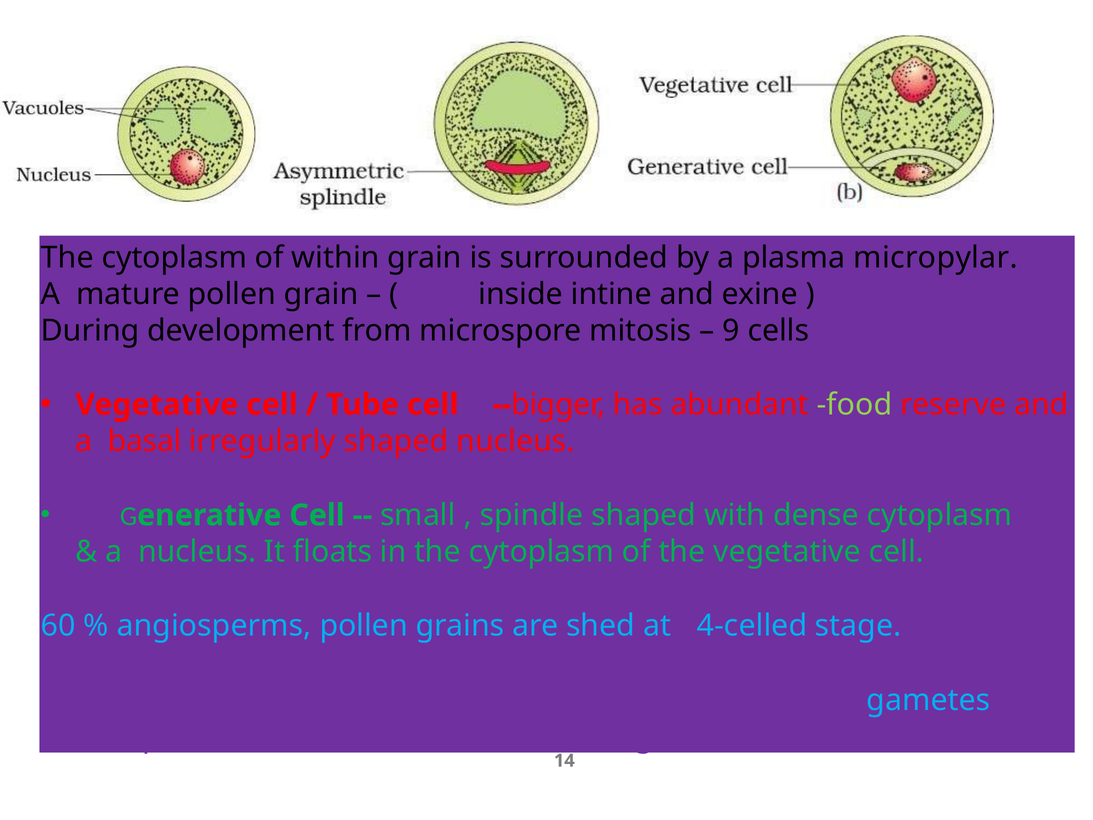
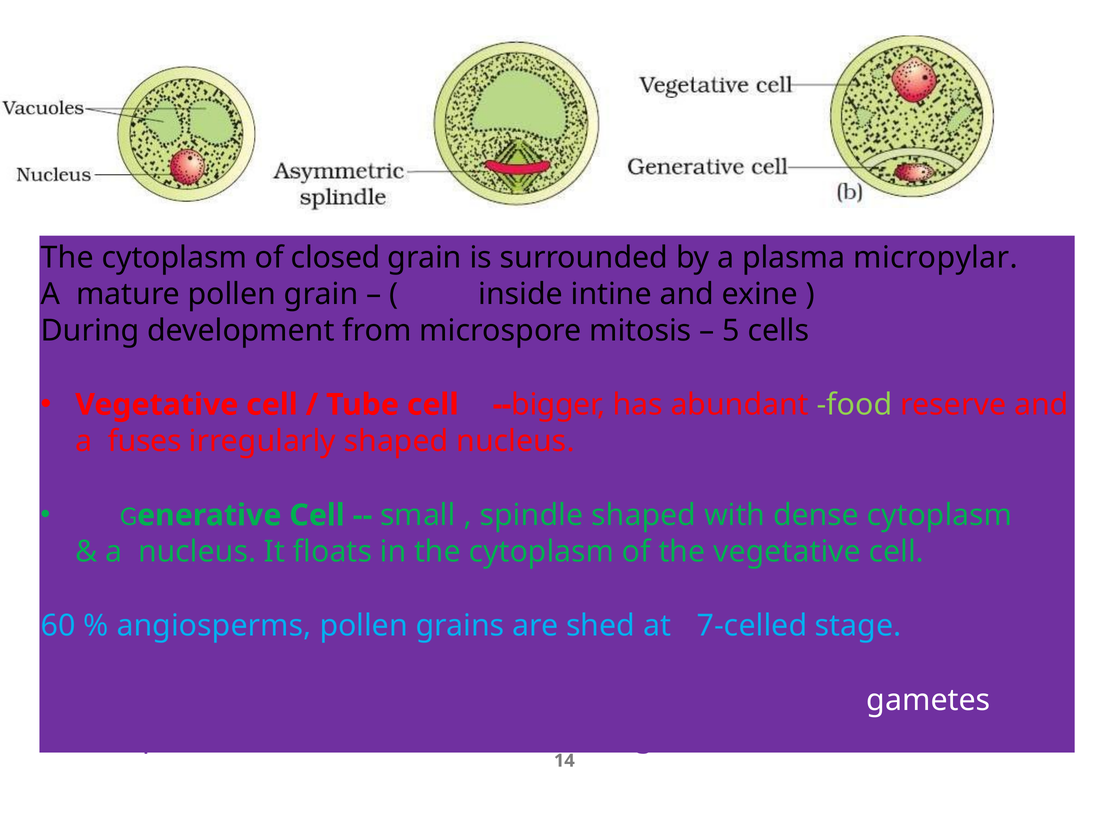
within: within -> closed (336, 258)
9: 9 -> 5 (731, 330)
basal: basal -> fuses (145, 441)
4-celled: 4-celled -> 7-celled (752, 626)
gametes colour: light blue -> white (928, 700)
